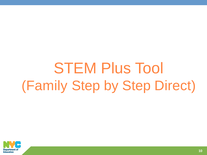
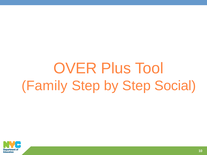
STEM: STEM -> OVER (75, 68)
Direct: Direct -> Social (175, 86)
